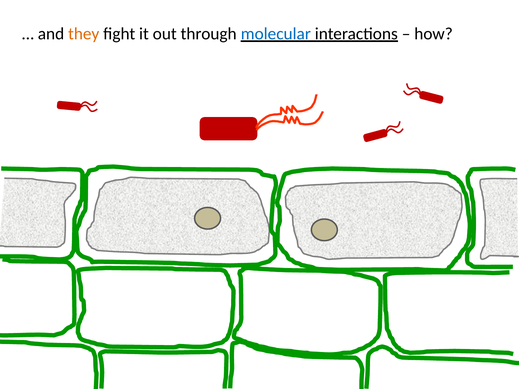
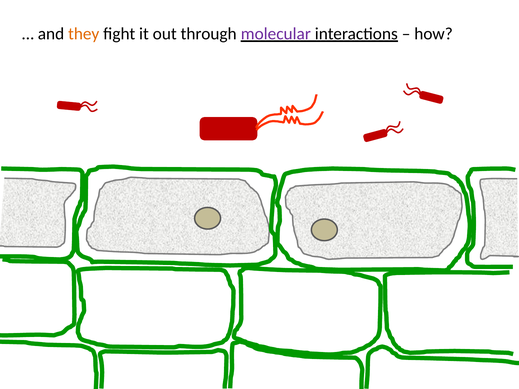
molecular colour: blue -> purple (276, 34)
